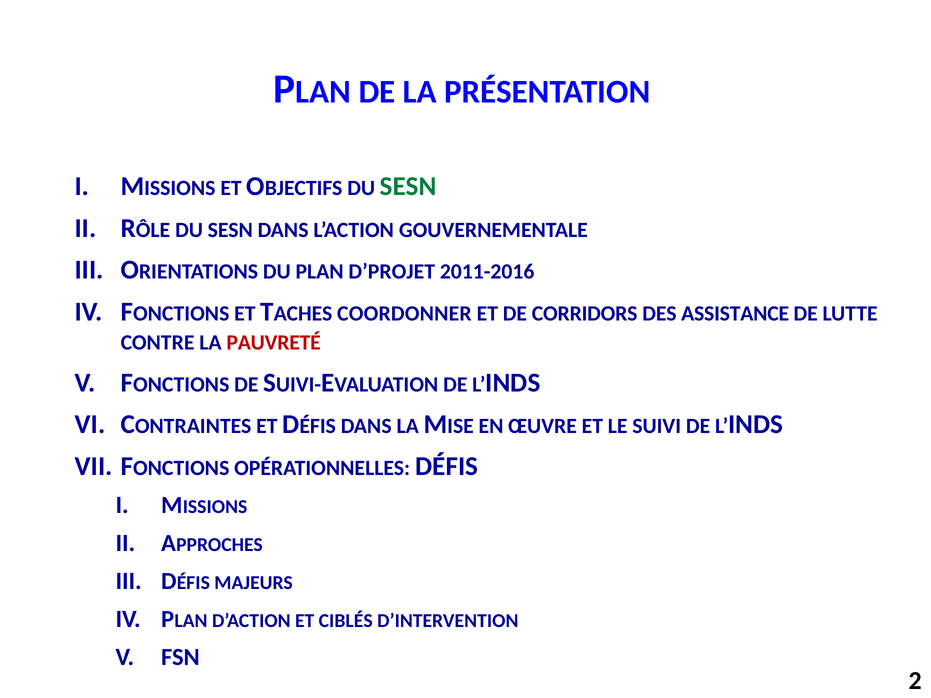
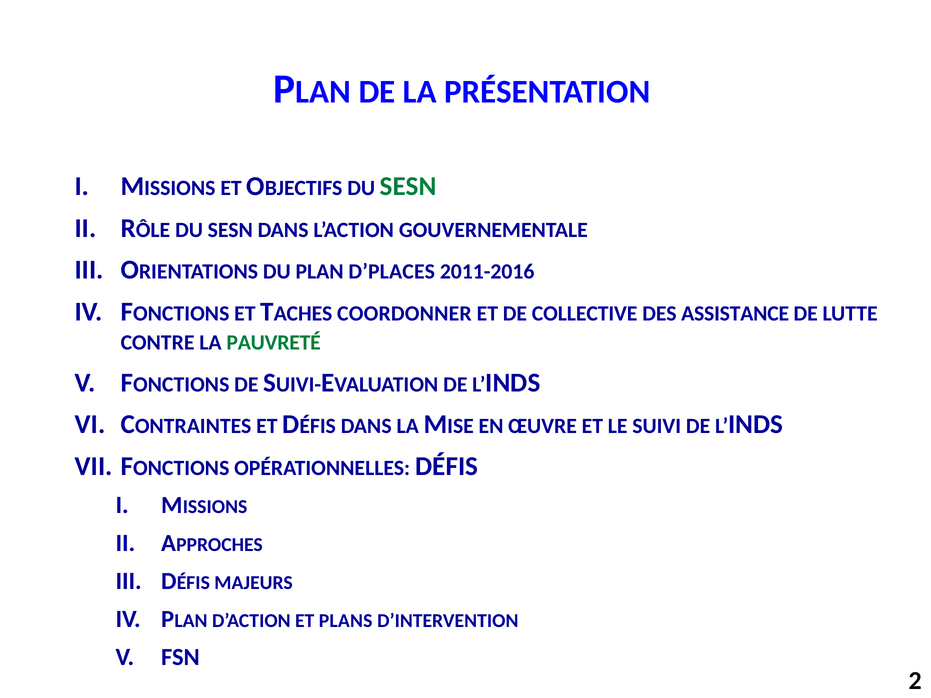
D’PROJET: D’PROJET -> D’PLACES (392, 272)
CORRIDORS: CORRIDORS -> COLLECTIVE (585, 313)
PAUVRETÉ colour: red -> green (274, 343)
CIBLÉS: CIBLÉS -> PLANS (346, 621)
